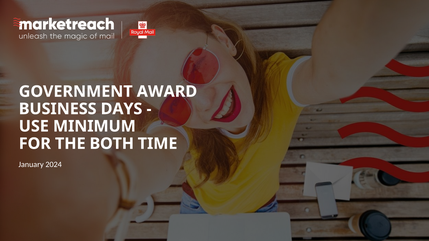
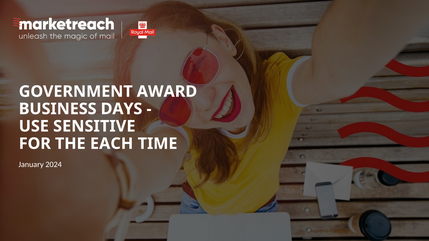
MINIMUM: MINIMUM -> SENSITIVE (94, 126)
BOTH: BOTH -> EACH (112, 144)
